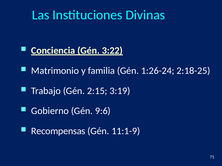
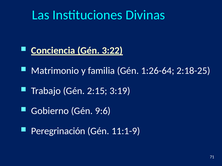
1:26-24: 1:26-24 -> 1:26-64 (158, 71)
Recompensas: Recompensas -> Peregrinación (58, 131)
